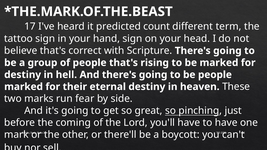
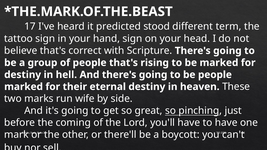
count: count -> stood (157, 26)
fear: fear -> wife (85, 99)
